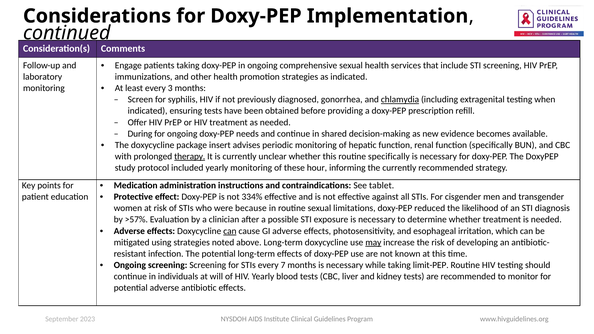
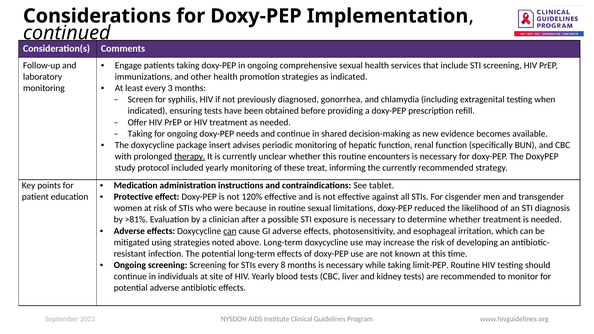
chlamydia underline: present -> none (400, 100)
During: During -> Taking (140, 134)
routine specifically: specifically -> encounters (389, 156)
hour: hour -> treat (317, 168)
334%: 334% -> 120% (252, 197)
>57%: >57% -> >81% (136, 220)
may underline: present -> none (373, 242)
7: 7 -> 8 (283, 265)
will: will -> site (216, 277)
